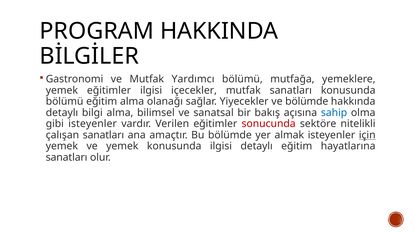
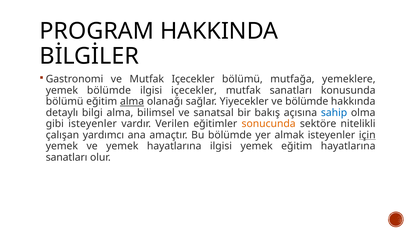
Mutfak Yardımcı: Yardımcı -> Içecekler (193, 79)
yemek eğitimler: eğitimler -> bölümde (109, 91)
alma underline: none -> present (132, 102)
sonucunda colour: red -> orange (269, 124)
çalışan sanatları: sanatları -> yardımcı (103, 135)
yemek konusunda: konusunda -> hayatlarına (174, 147)
ilgisi detaylı: detaylı -> yemek (257, 147)
